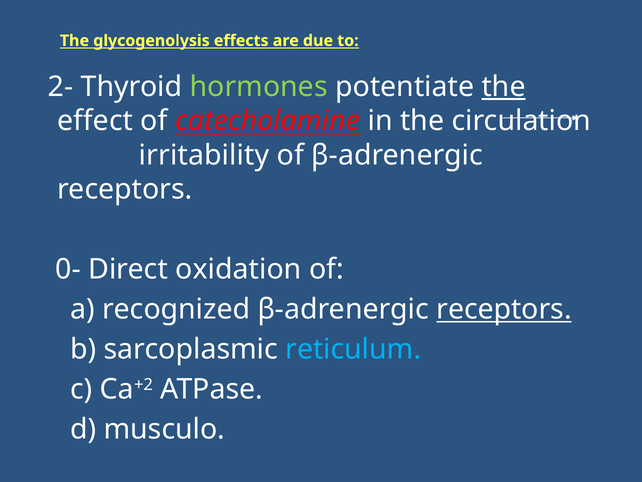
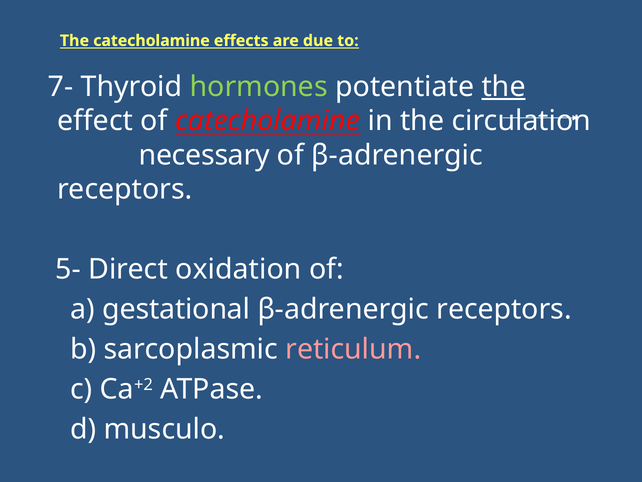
The glycogenolysis: glycogenolysis -> catecholamine (151, 41)
2-: 2- -> 7- (61, 87)
irritability: irritability -> necessary (204, 155)
0-: 0- -> 5- (68, 269)
recognized: recognized -> gestational (176, 309)
receptors underline: present -> none (504, 309)
reticulum colour: light blue -> pink (353, 349)
